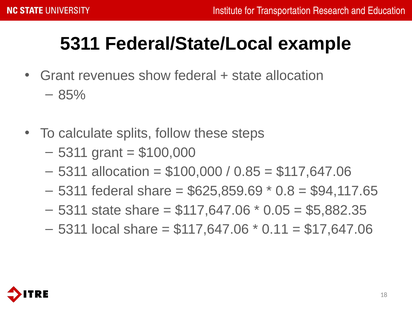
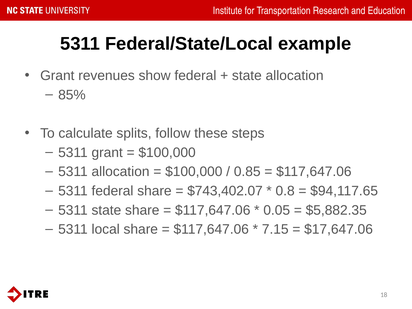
$625,859.69: $625,859.69 -> $743,402.07 (225, 191)
0.11: 0.11 -> 7.15 (275, 229)
